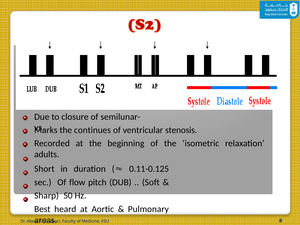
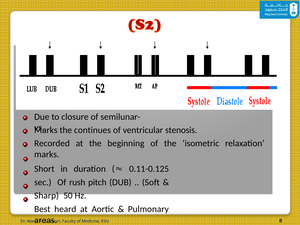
adults: adults -> marks (47, 154)
flow: flow -> rush (77, 182)
